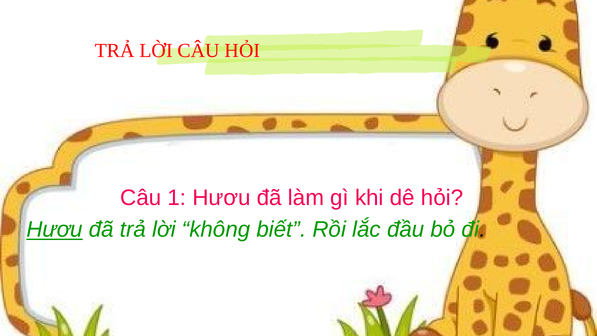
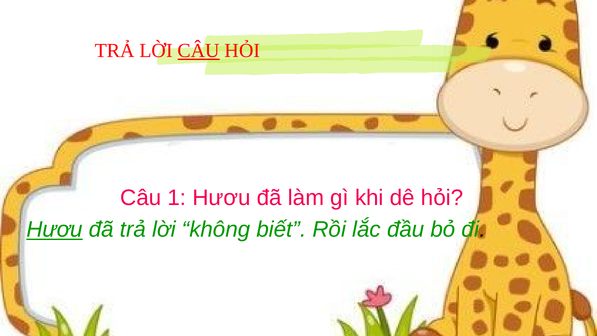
CÂU underline: none -> present (199, 51)
